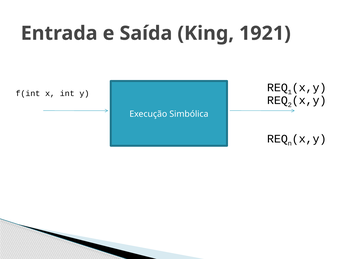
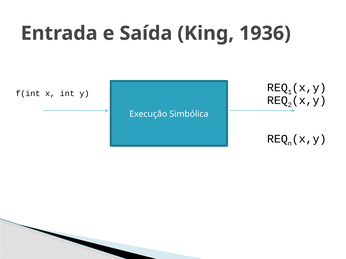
1921: 1921 -> 1936 (265, 33)
